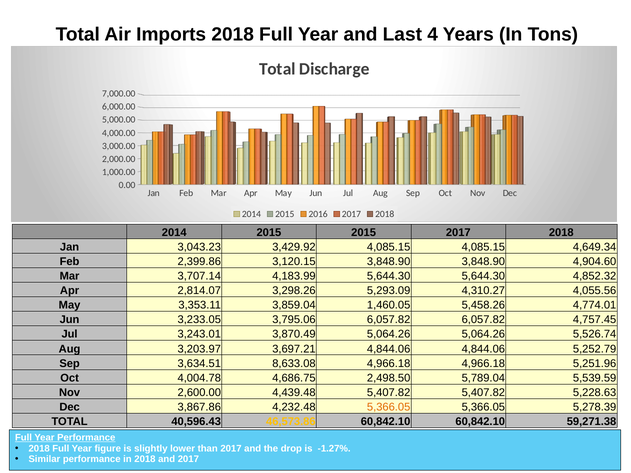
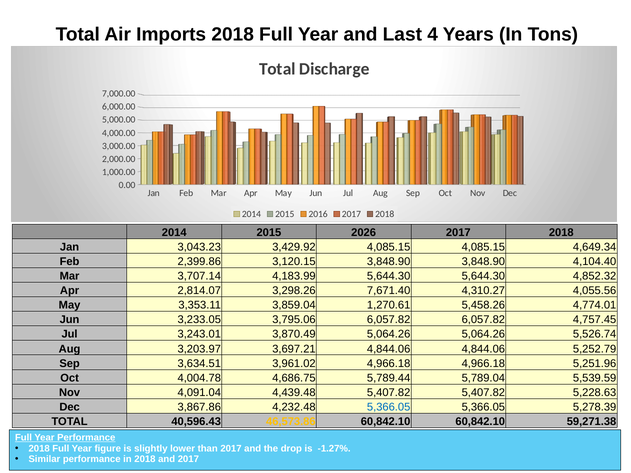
2015 2015: 2015 -> 2026 (364, 233)
4,904.60: 4,904.60 -> 4,104.40 (595, 262)
5,293.09: 5,293.09 -> 7,671.40 (389, 291)
1,460.05: 1,460.05 -> 1,270.61 (389, 305)
8,633.08: 8,633.08 -> 3,961.02 (294, 364)
2,498.50: 2,498.50 -> 5,789.44 (389, 378)
2,600.00: 2,600.00 -> 4,091.04 (199, 393)
5,366.05 colour: orange -> blue (389, 407)
